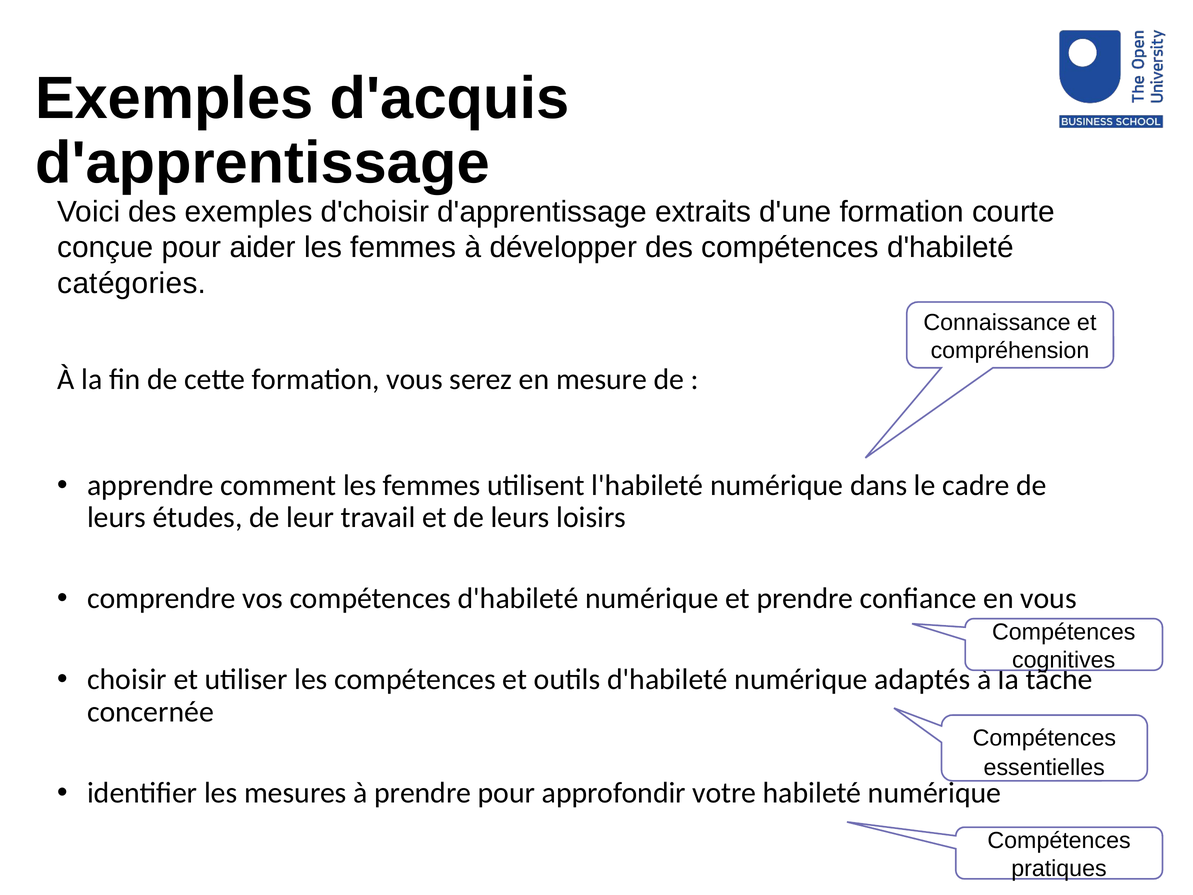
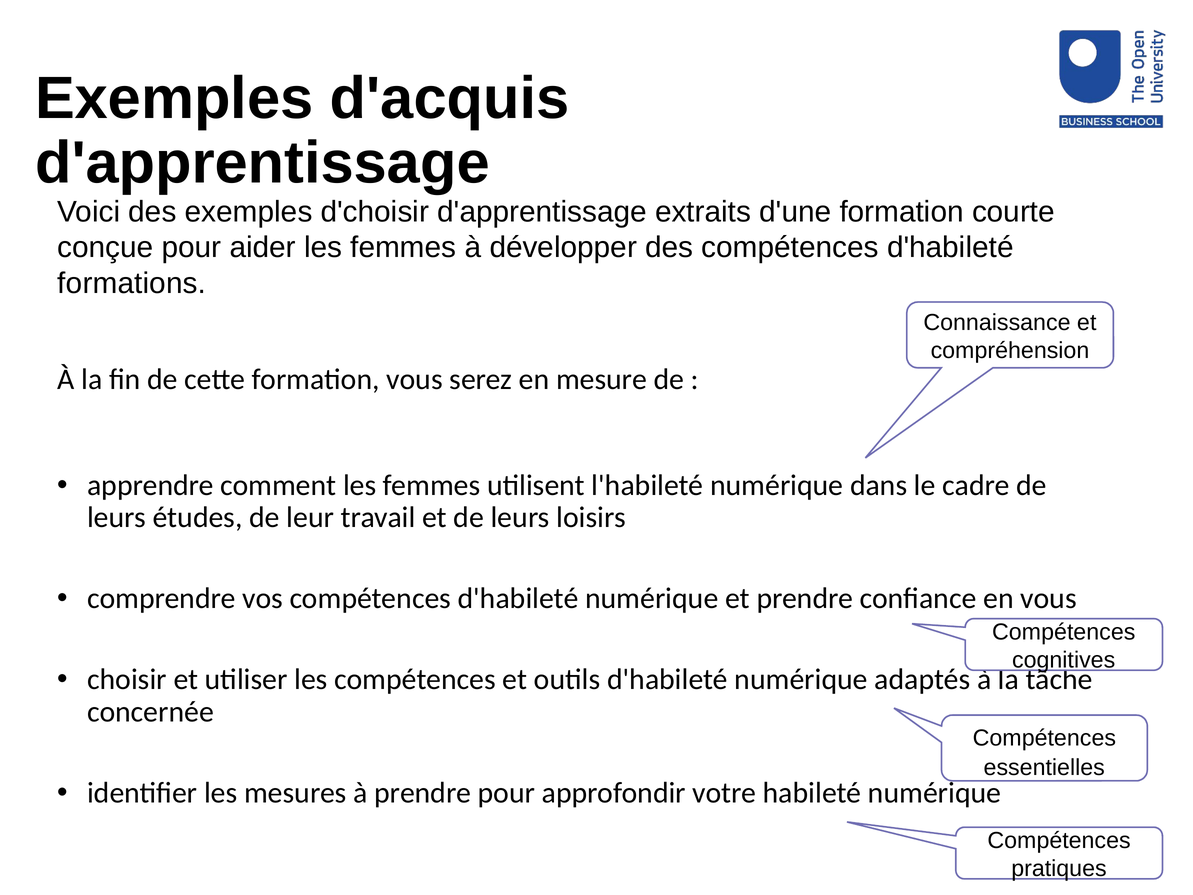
catégories: catégories -> formations (132, 283)
